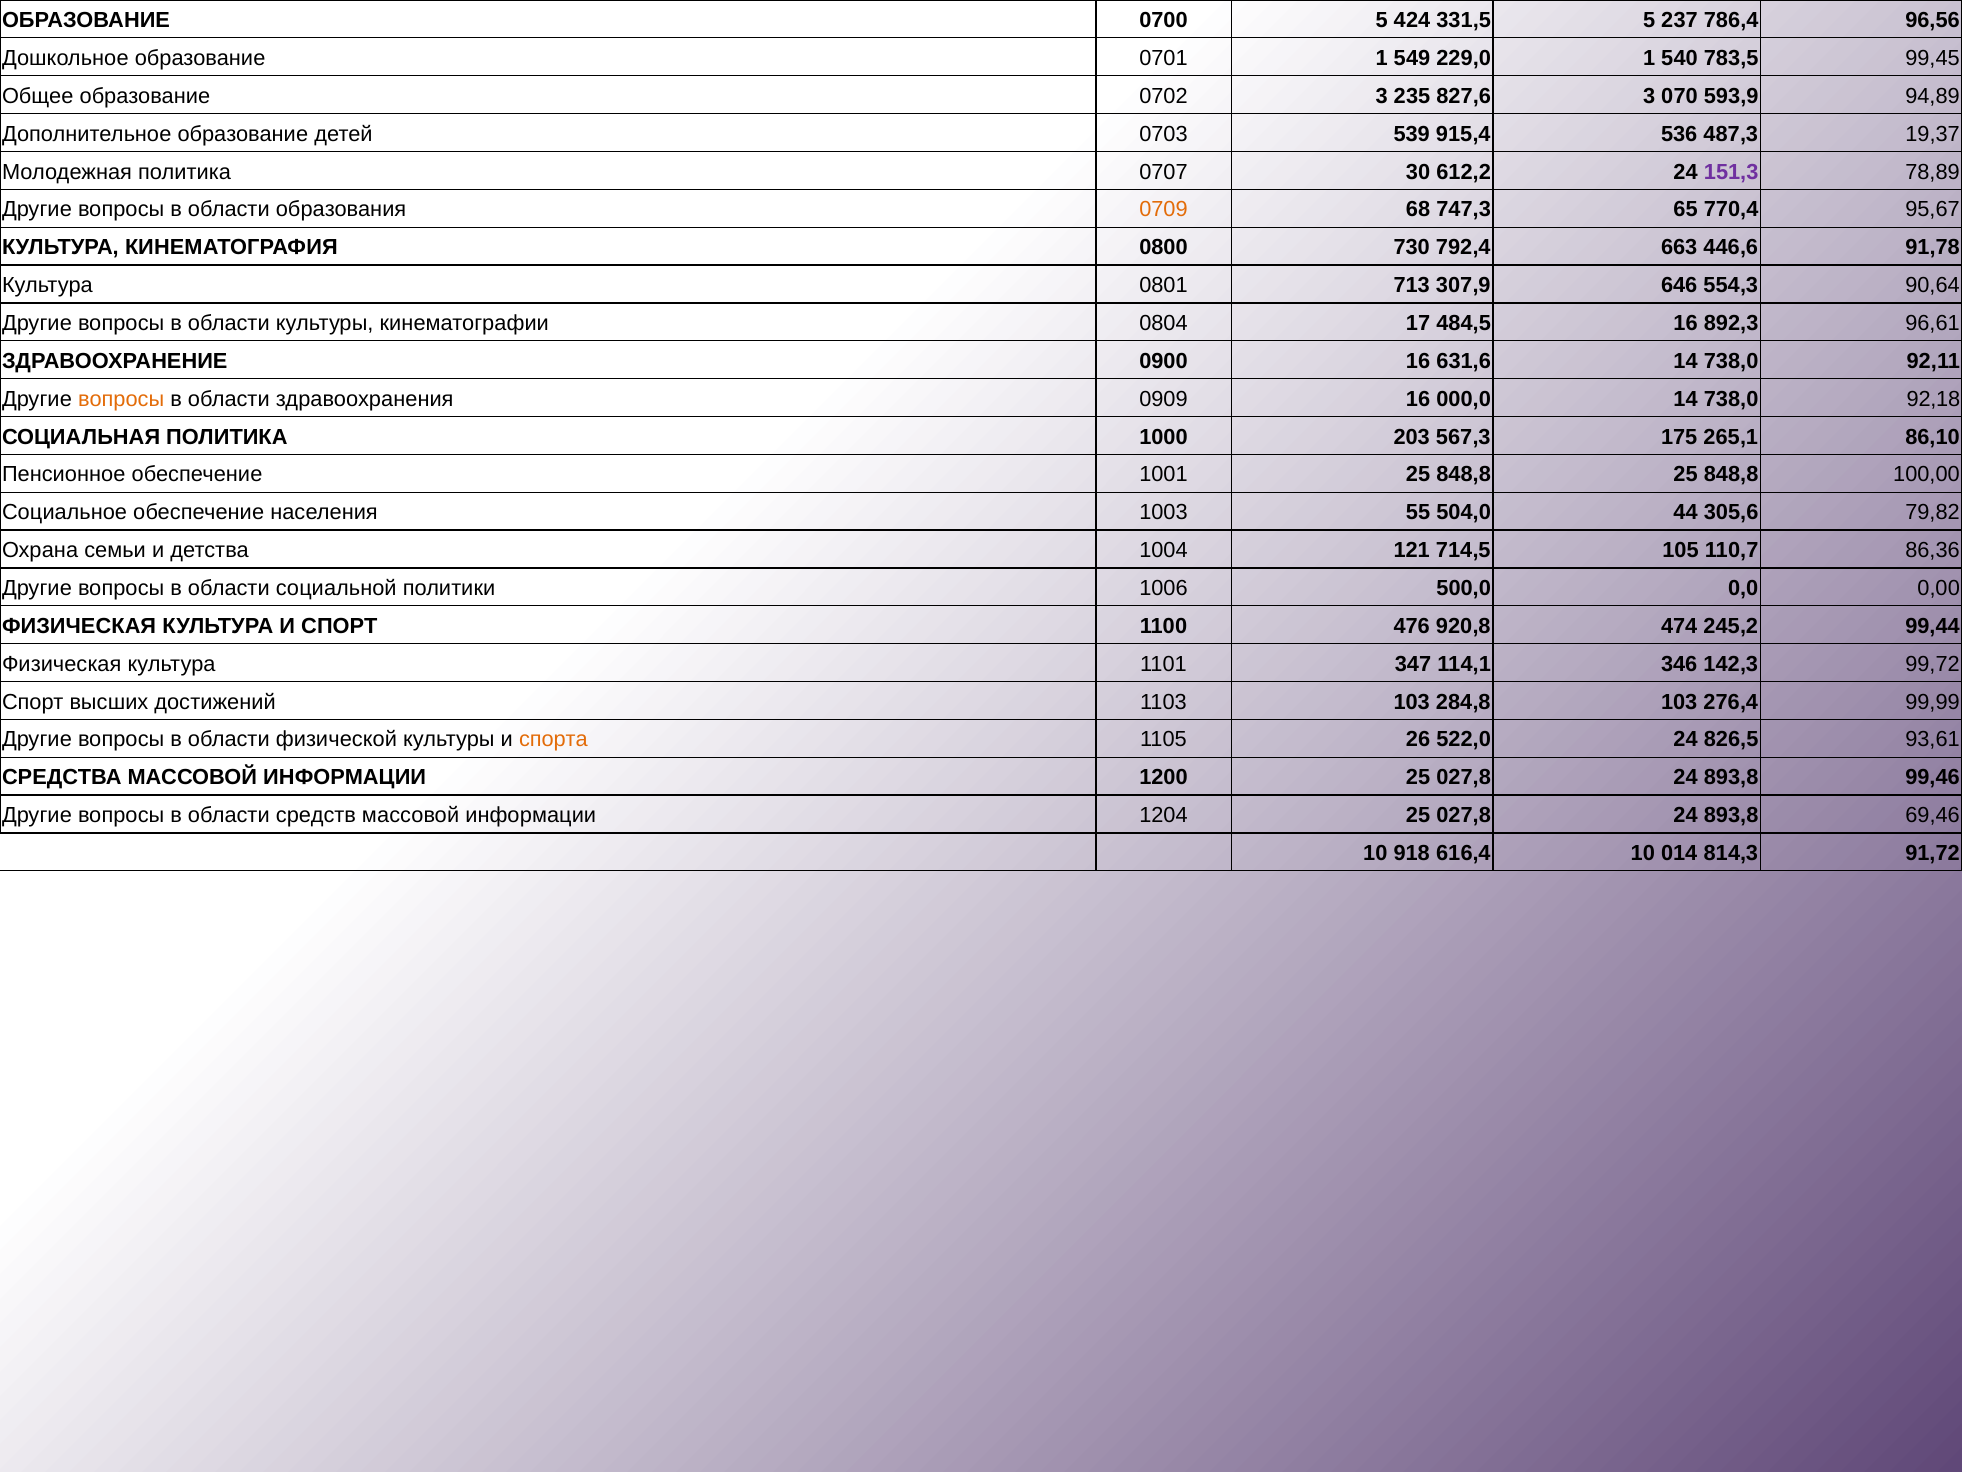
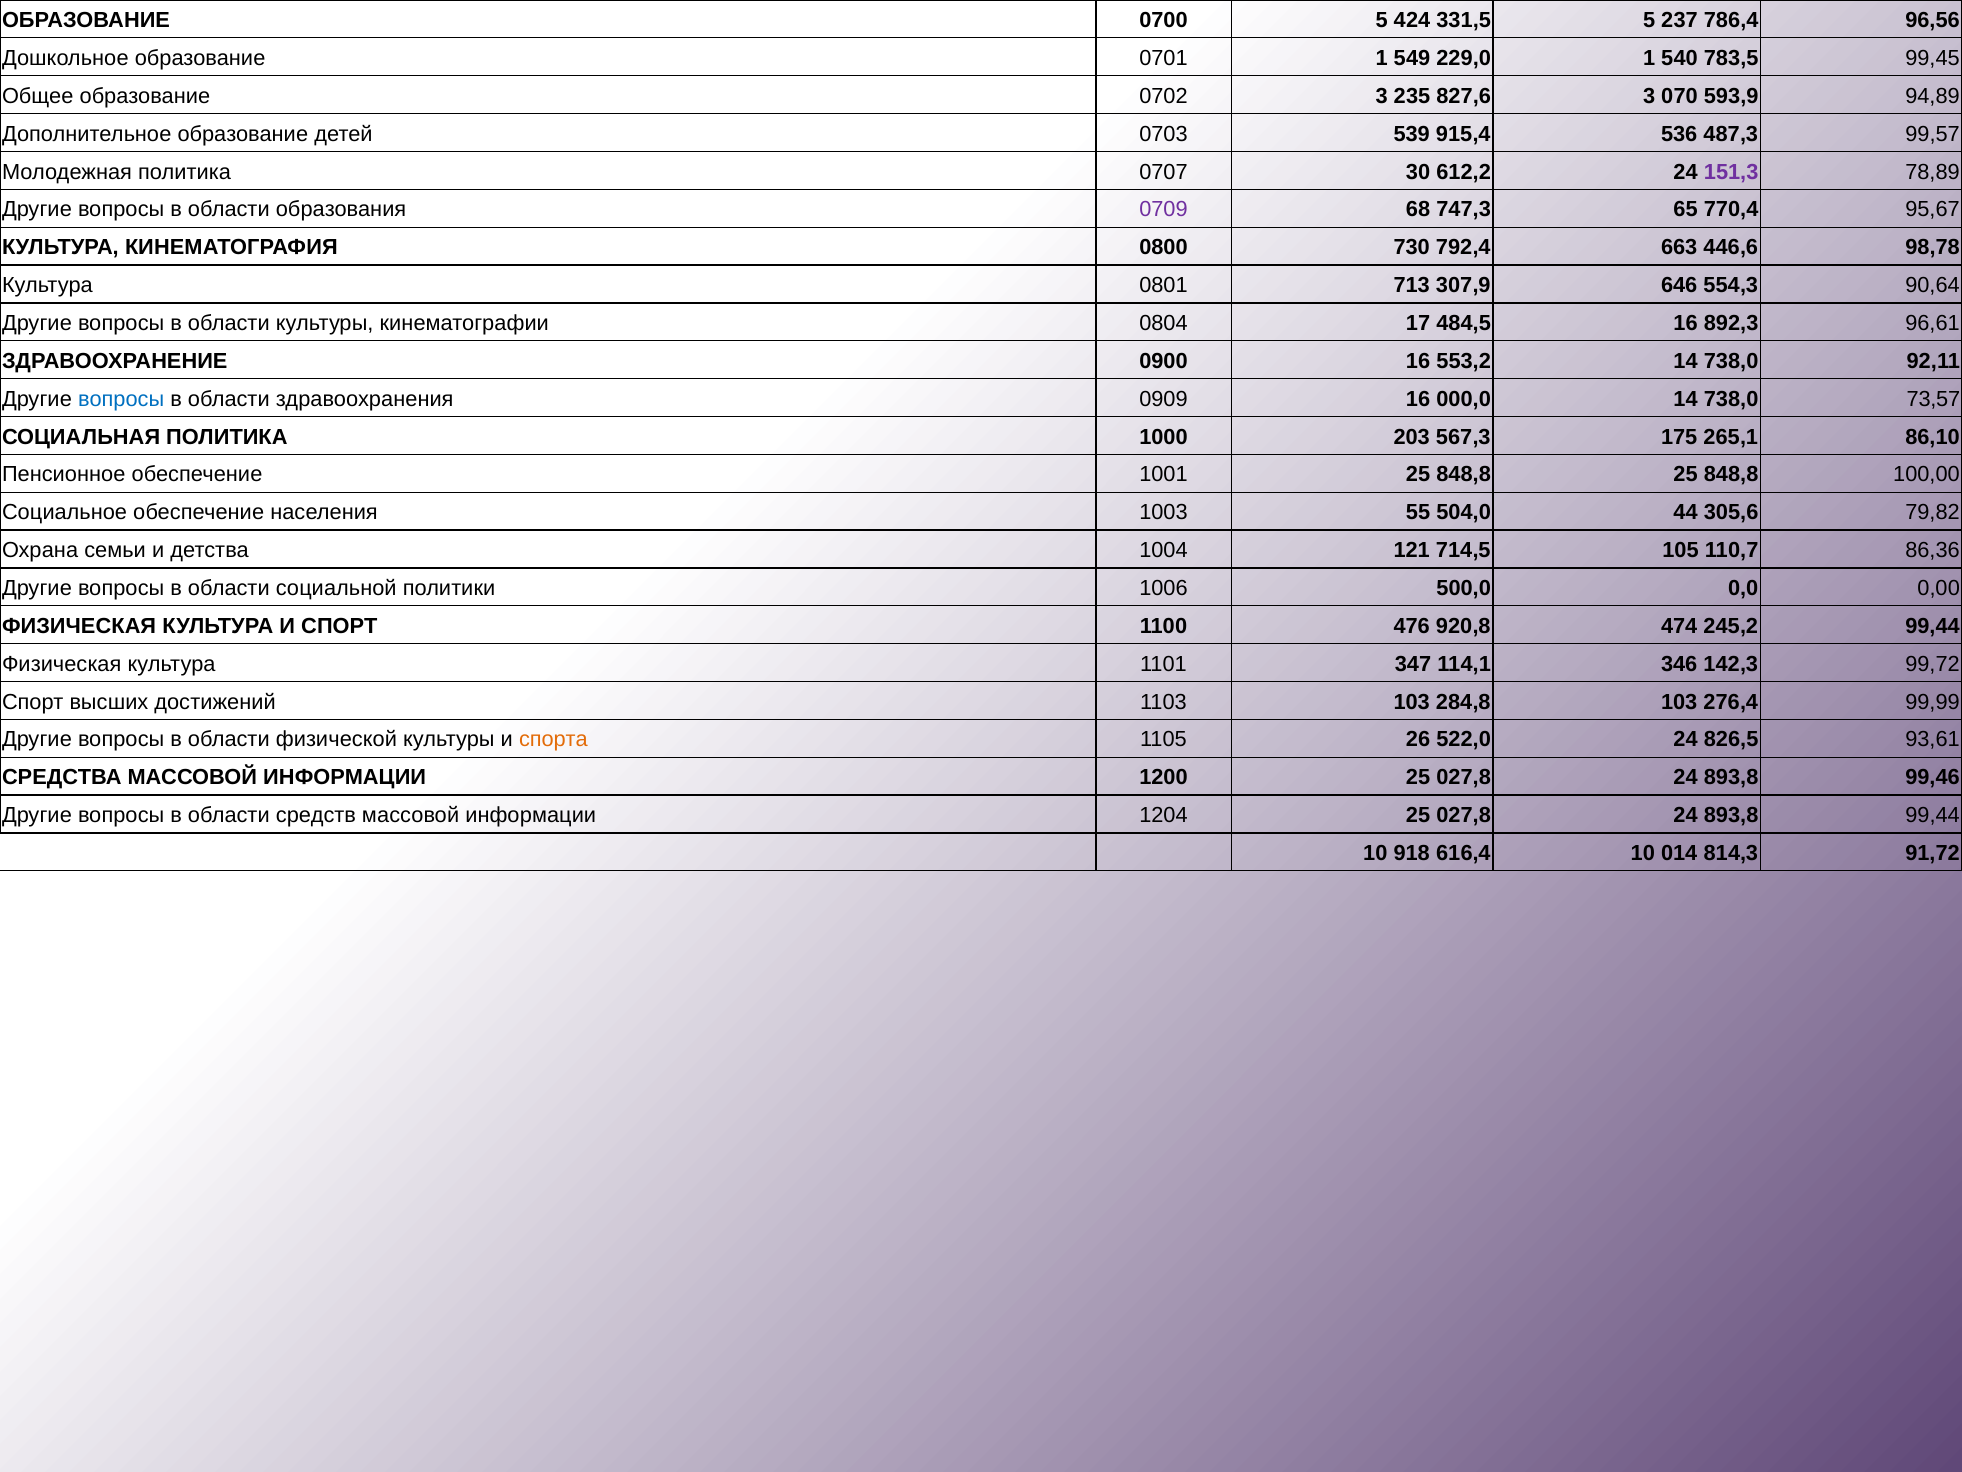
19,37: 19,37 -> 99,57 (1933, 134)
0709 colour: orange -> purple (1163, 210)
91,78: 91,78 -> 98,78 (1933, 247)
631,6: 631,6 -> 553,2 (1464, 361)
вопросы colour: orange -> blue (121, 399)
92,18: 92,18 -> 73,57 (1933, 399)
893,8 69,46: 69,46 -> 99,44 (1933, 815)
